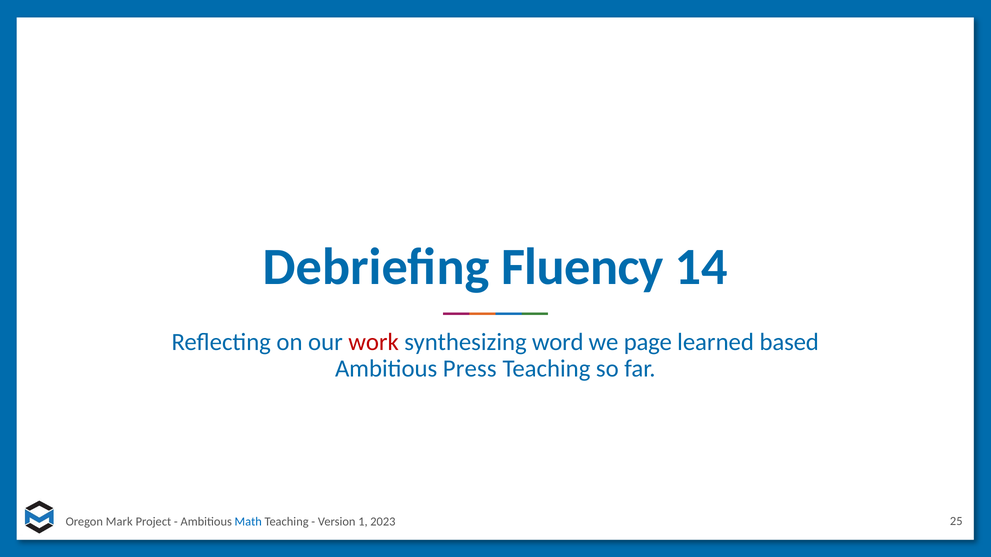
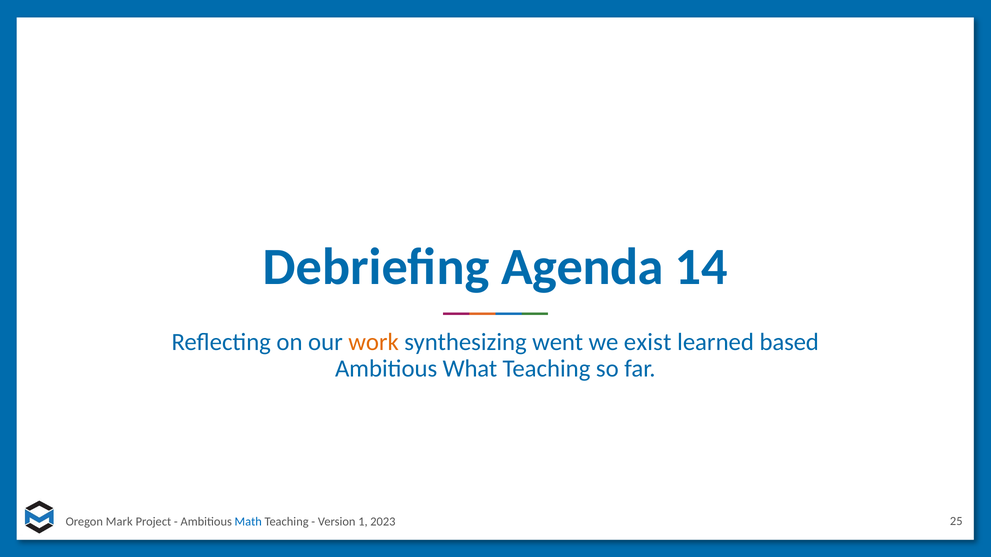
Fluency: Fluency -> Agenda (582, 267)
work colour: red -> orange (374, 342)
word: word -> went (558, 342)
page: page -> exist (648, 342)
Press: Press -> What (470, 369)
